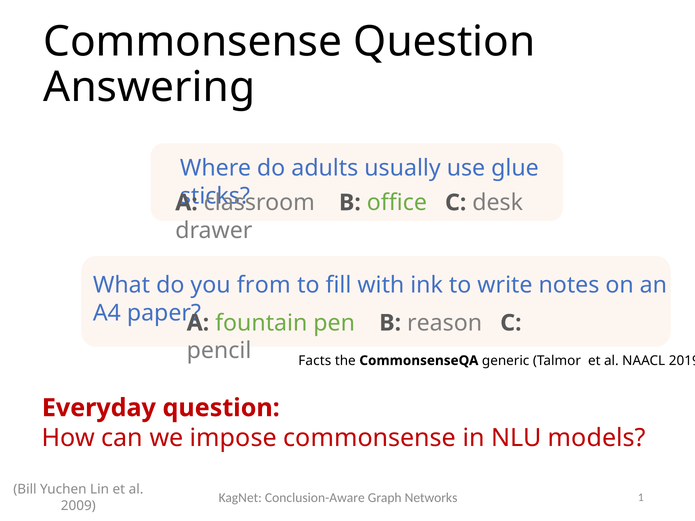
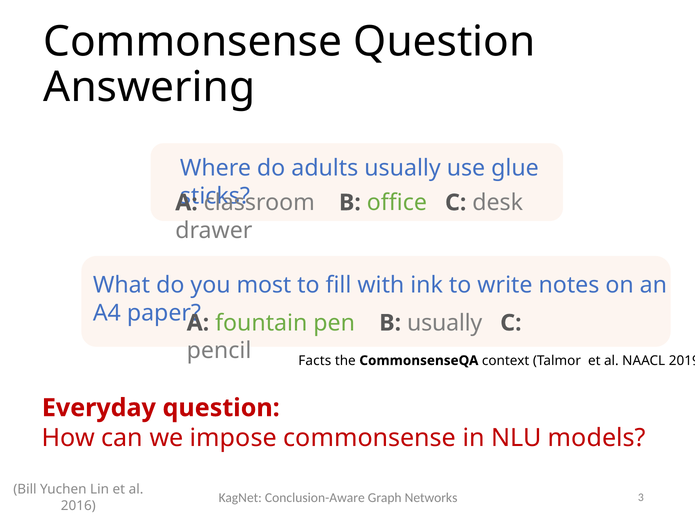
from: from -> most (264, 285)
B reason: reason -> usually (445, 323)
generic: generic -> context (506, 361)
1: 1 -> 3 (641, 498)
2009: 2009 -> 2016 (78, 506)
